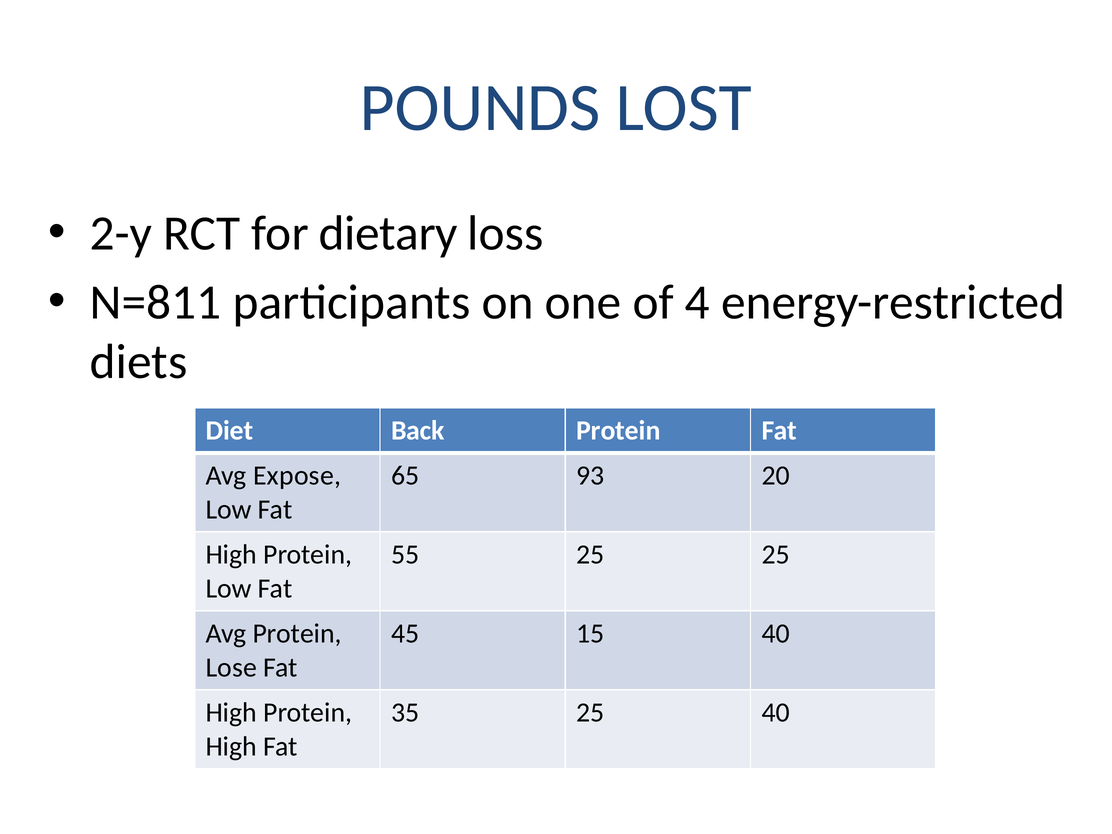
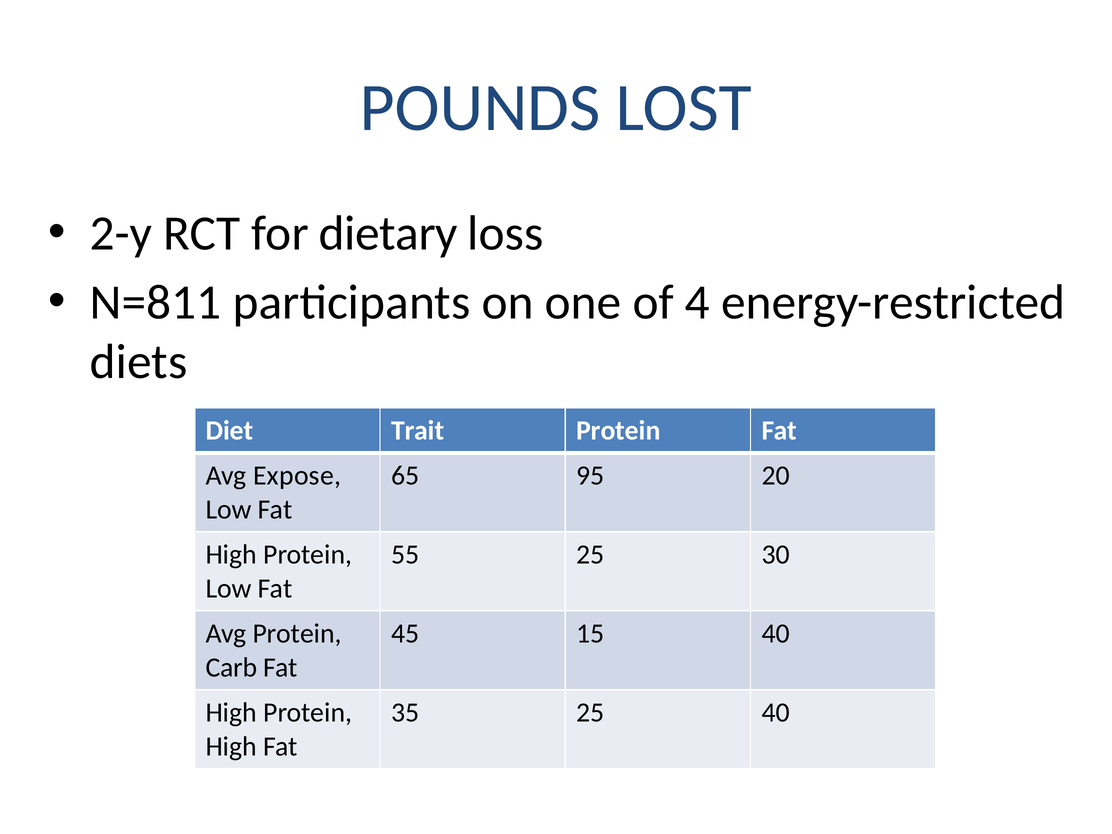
Back: Back -> Trait (418, 431)
93: 93 -> 95 (590, 476)
25 25: 25 -> 30 (776, 555)
Lose: Lose -> Carb (231, 668)
